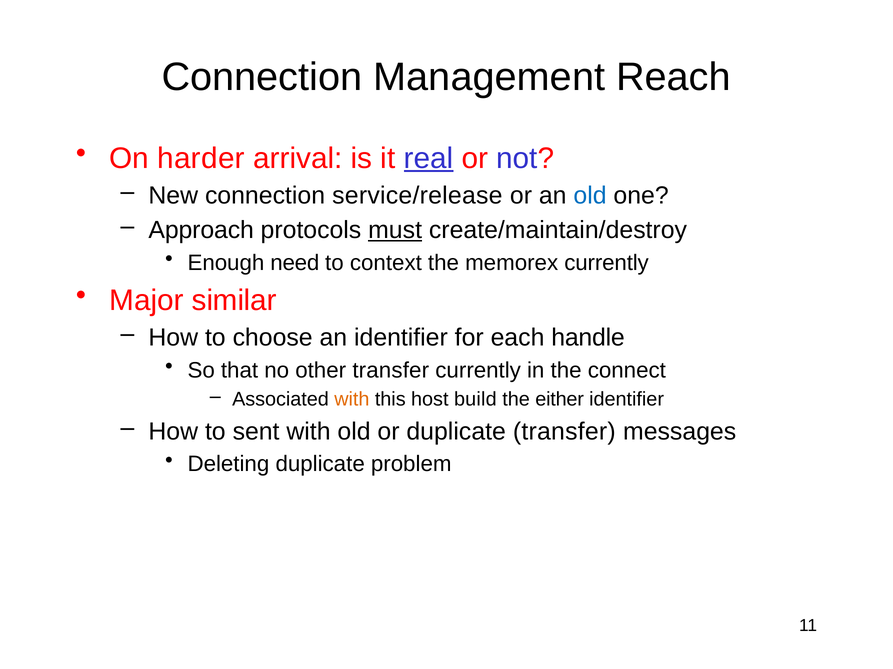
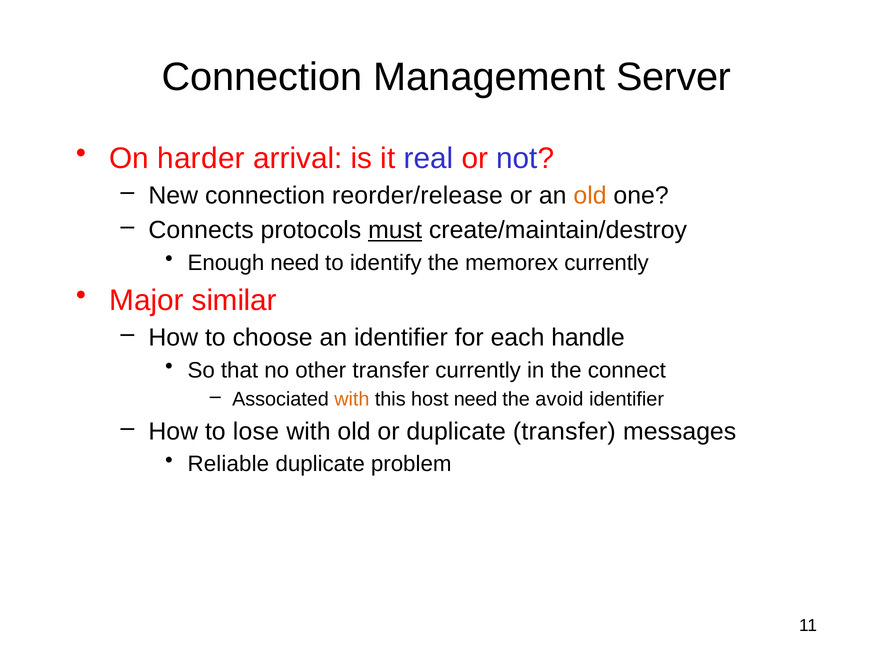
Reach: Reach -> Server (674, 77)
real underline: present -> none (429, 158)
service/release: service/release -> reorder/release (417, 196)
old colour: blue -> orange (590, 196)
Approach: Approach -> Connects (201, 230)
context: context -> identify (386, 263)
host build: build -> need (476, 400)
either: either -> avoid (559, 400)
sent: sent -> lose (256, 432)
Deleting: Deleting -> Reliable (228, 464)
